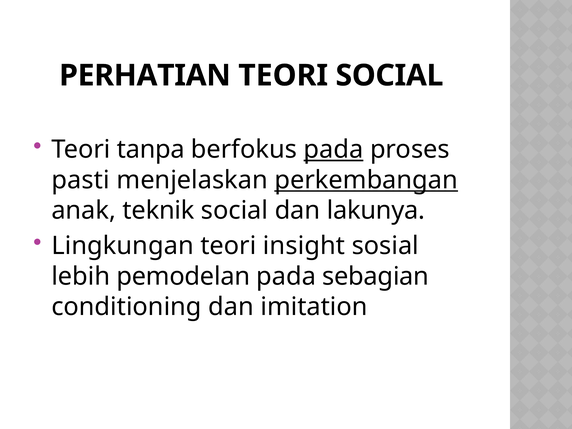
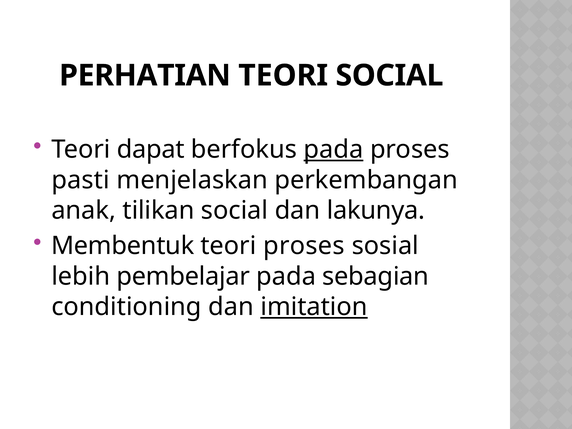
tanpa: tanpa -> dapat (151, 149)
perkembangan underline: present -> none (366, 180)
teknik: teknik -> tilikan (159, 211)
Lingkungan: Lingkungan -> Membentuk (123, 246)
teori insight: insight -> proses (304, 246)
pemodelan: pemodelan -> pembelajar (183, 276)
imitation underline: none -> present (314, 307)
